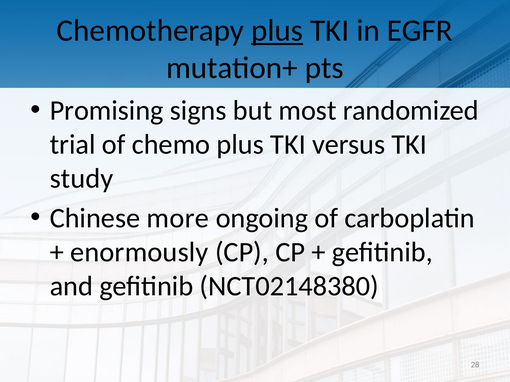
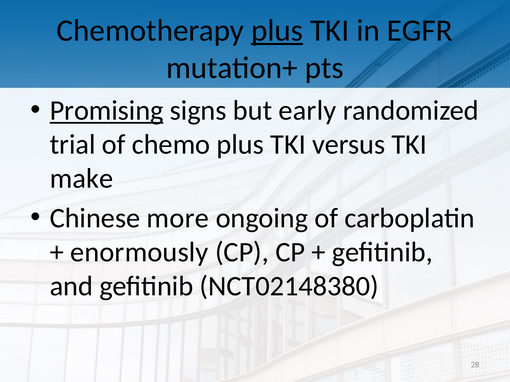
Promising underline: none -> present (107, 111)
most: most -> early (307, 111)
study: study -> make (82, 179)
